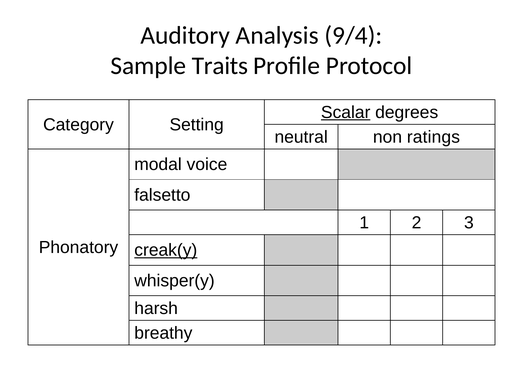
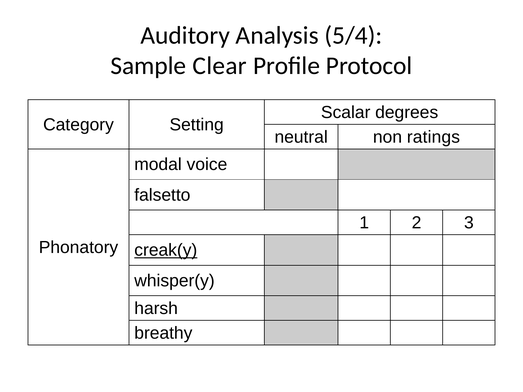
9/4: 9/4 -> 5/4 (353, 35)
Traits: Traits -> Clear (220, 66)
Scalar underline: present -> none (346, 112)
